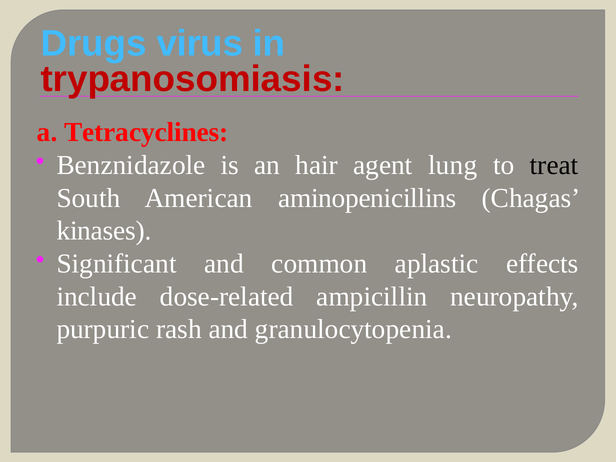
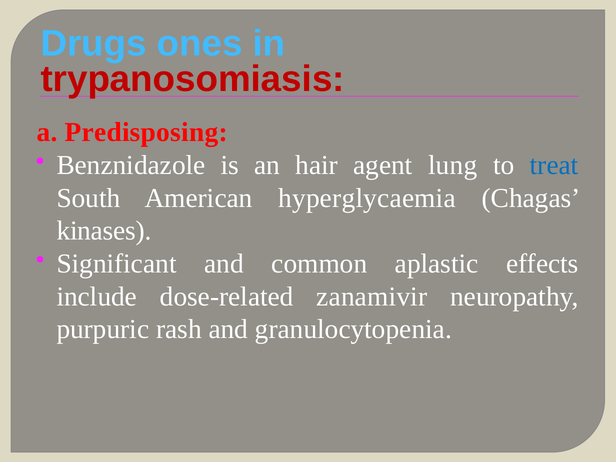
virus: virus -> ones (200, 44)
Tetracyclines: Tetracyclines -> Predisposing (146, 132)
treat colour: black -> blue (554, 165)
aminopenicillins: aminopenicillins -> hyperglycaemia (367, 198)
ampicillin: ampicillin -> zanamivir (372, 297)
